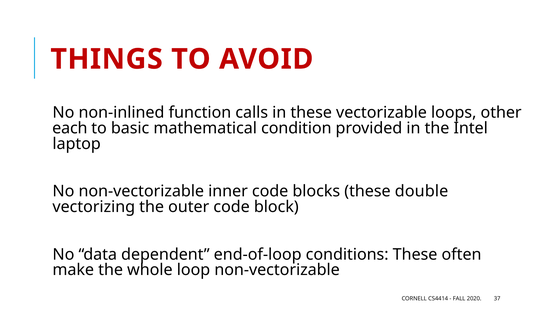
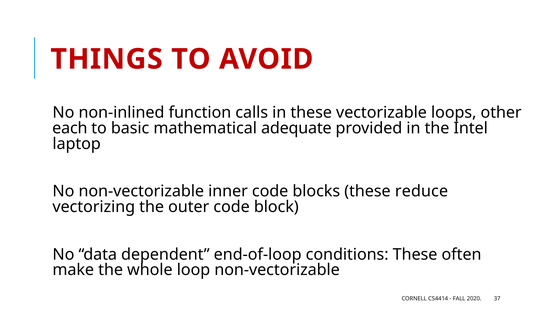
condition: condition -> adequate (296, 128)
double: double -> reduce (422, 191)
